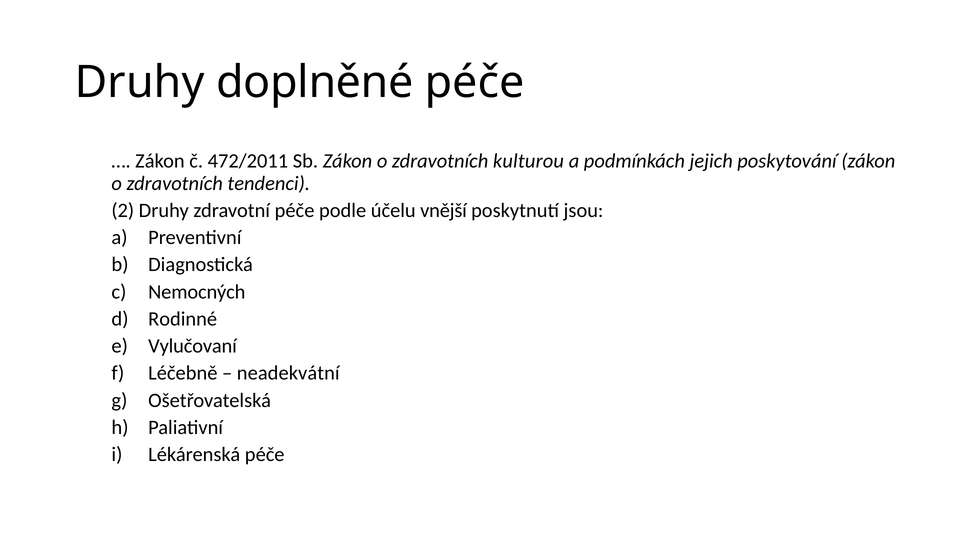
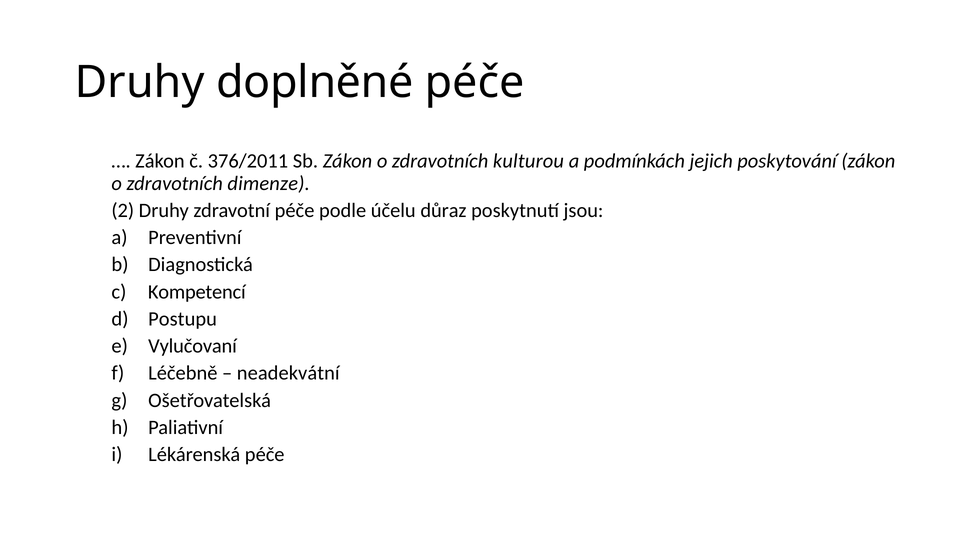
472/2011: 472/2011 -> 376/2011 (248, 161)
tendenci: tendenci -> dimenze (269, 183)
vnější: vnější -> důraz (443, 211)
Nemocných: Nemocných -> Kompetencí (197, 292)
Rodinné: Rodinné -> Postupu (183, 319)
